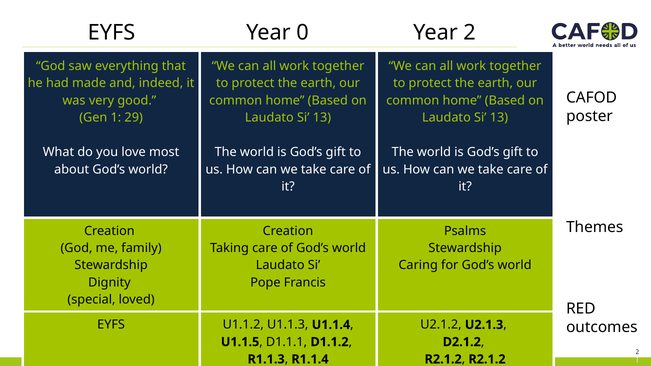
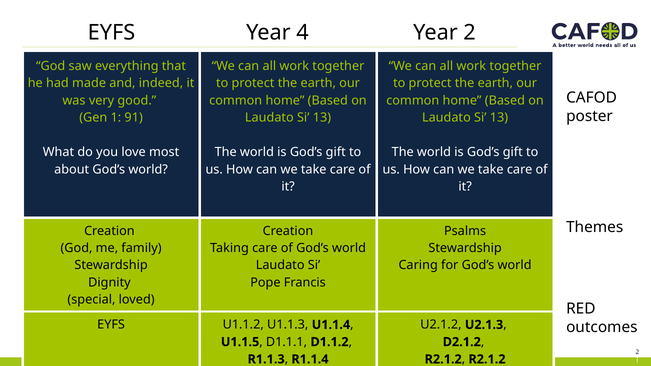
0: 0 -> 4 (302, 33)
29: 29 -> 91 (134, 118)
